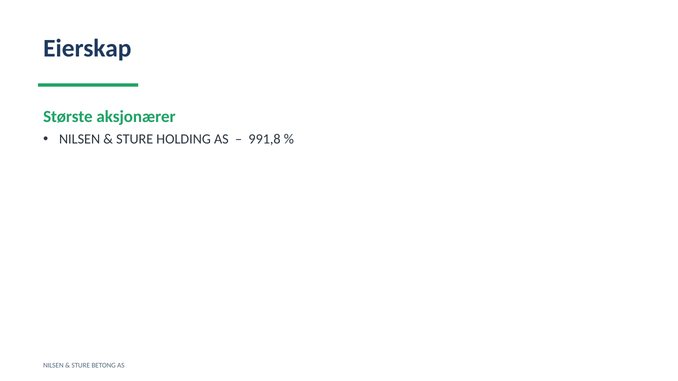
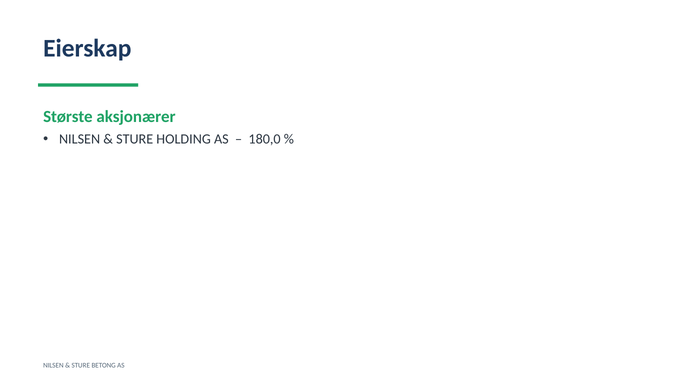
991,8: 991,8 -> 180,0 (265, 139)
